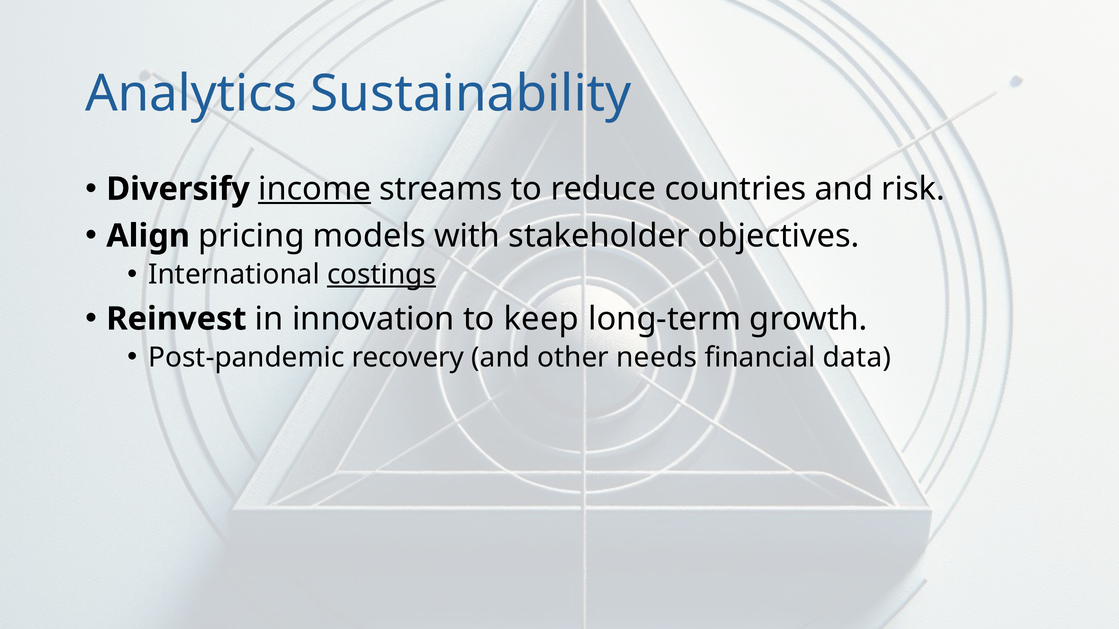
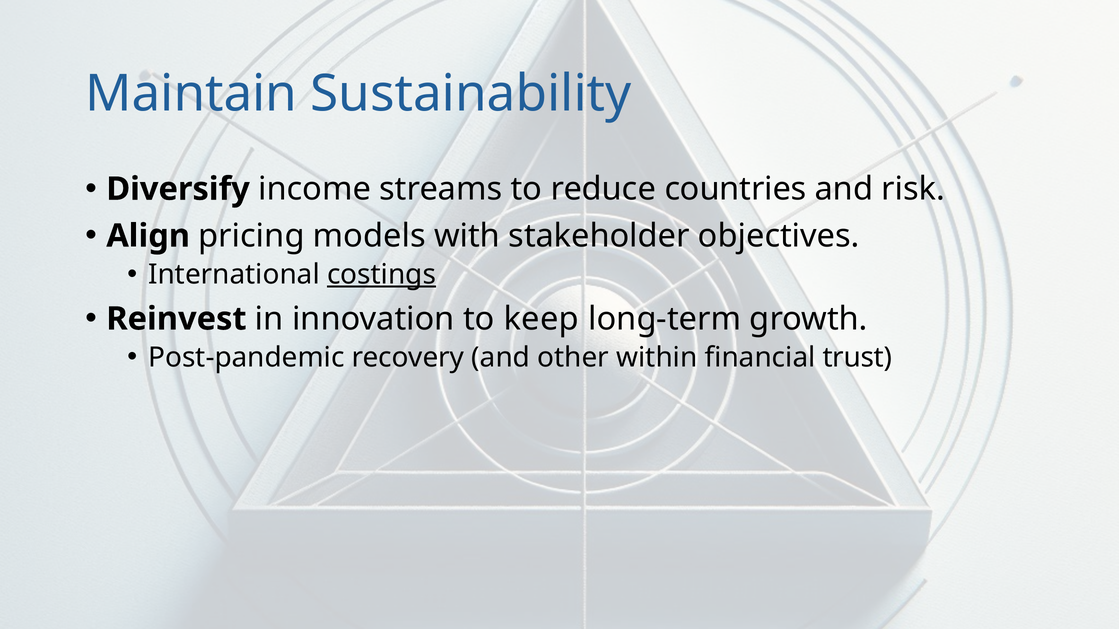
Analytics: Analytics -> Maintain (191, 94)
income underline: present -> none (315, 189)
needs: needs -> within (657, 358)
data: data -> trust (857, 358)
